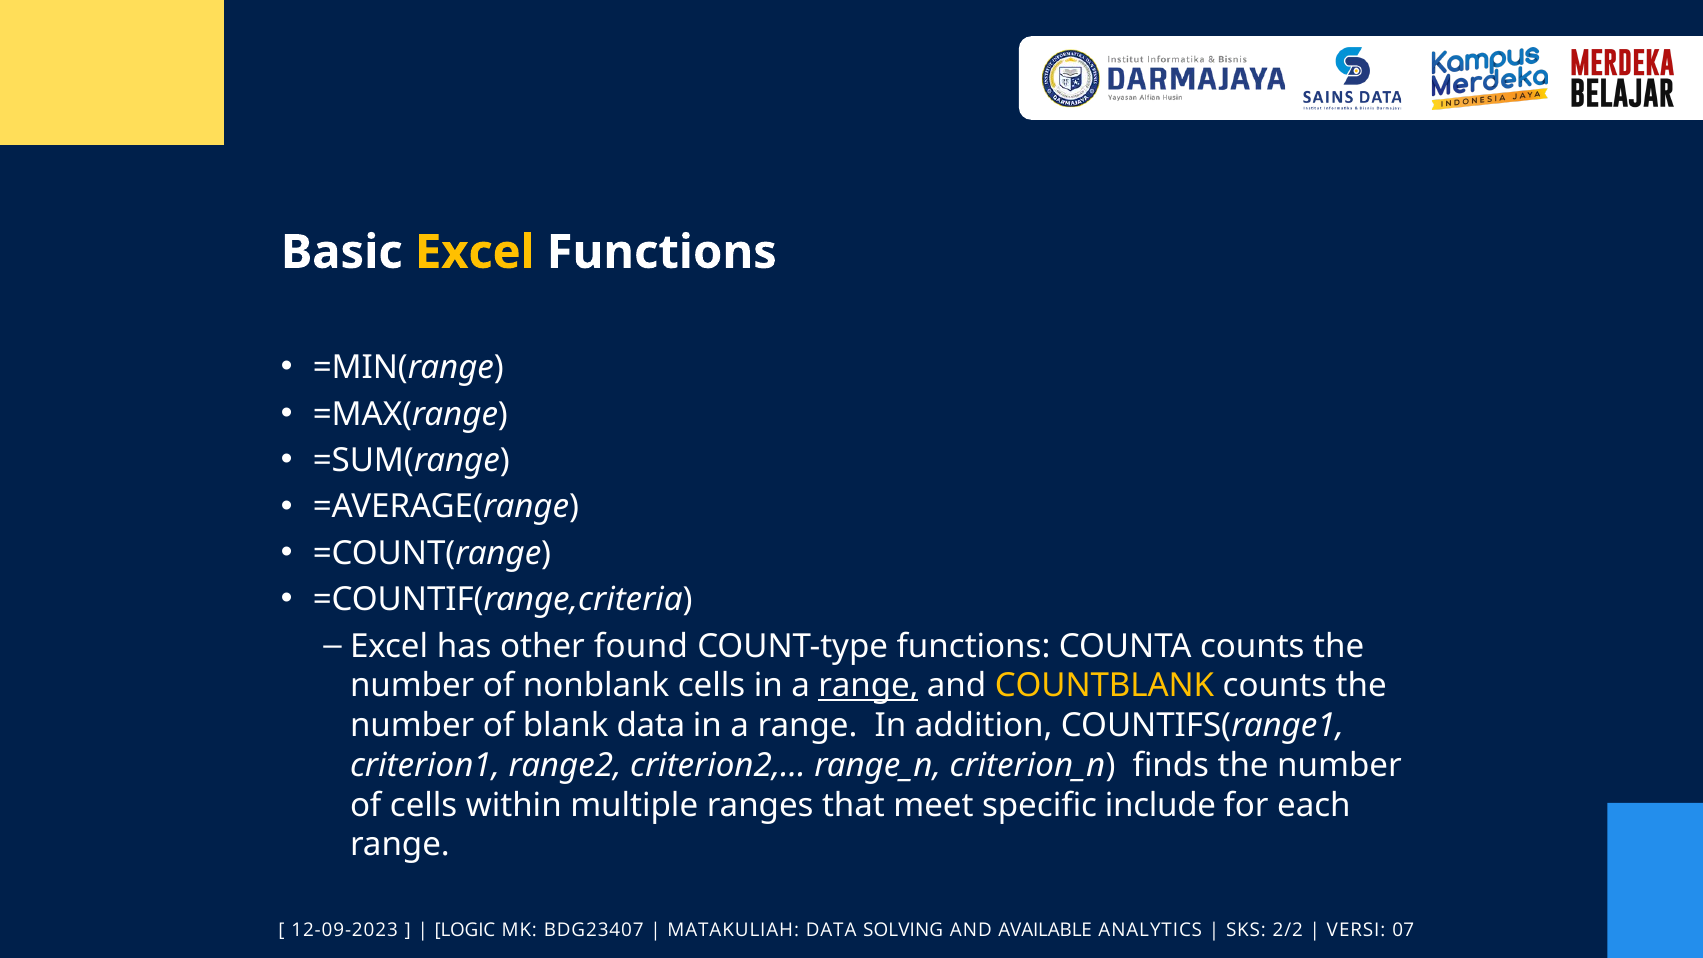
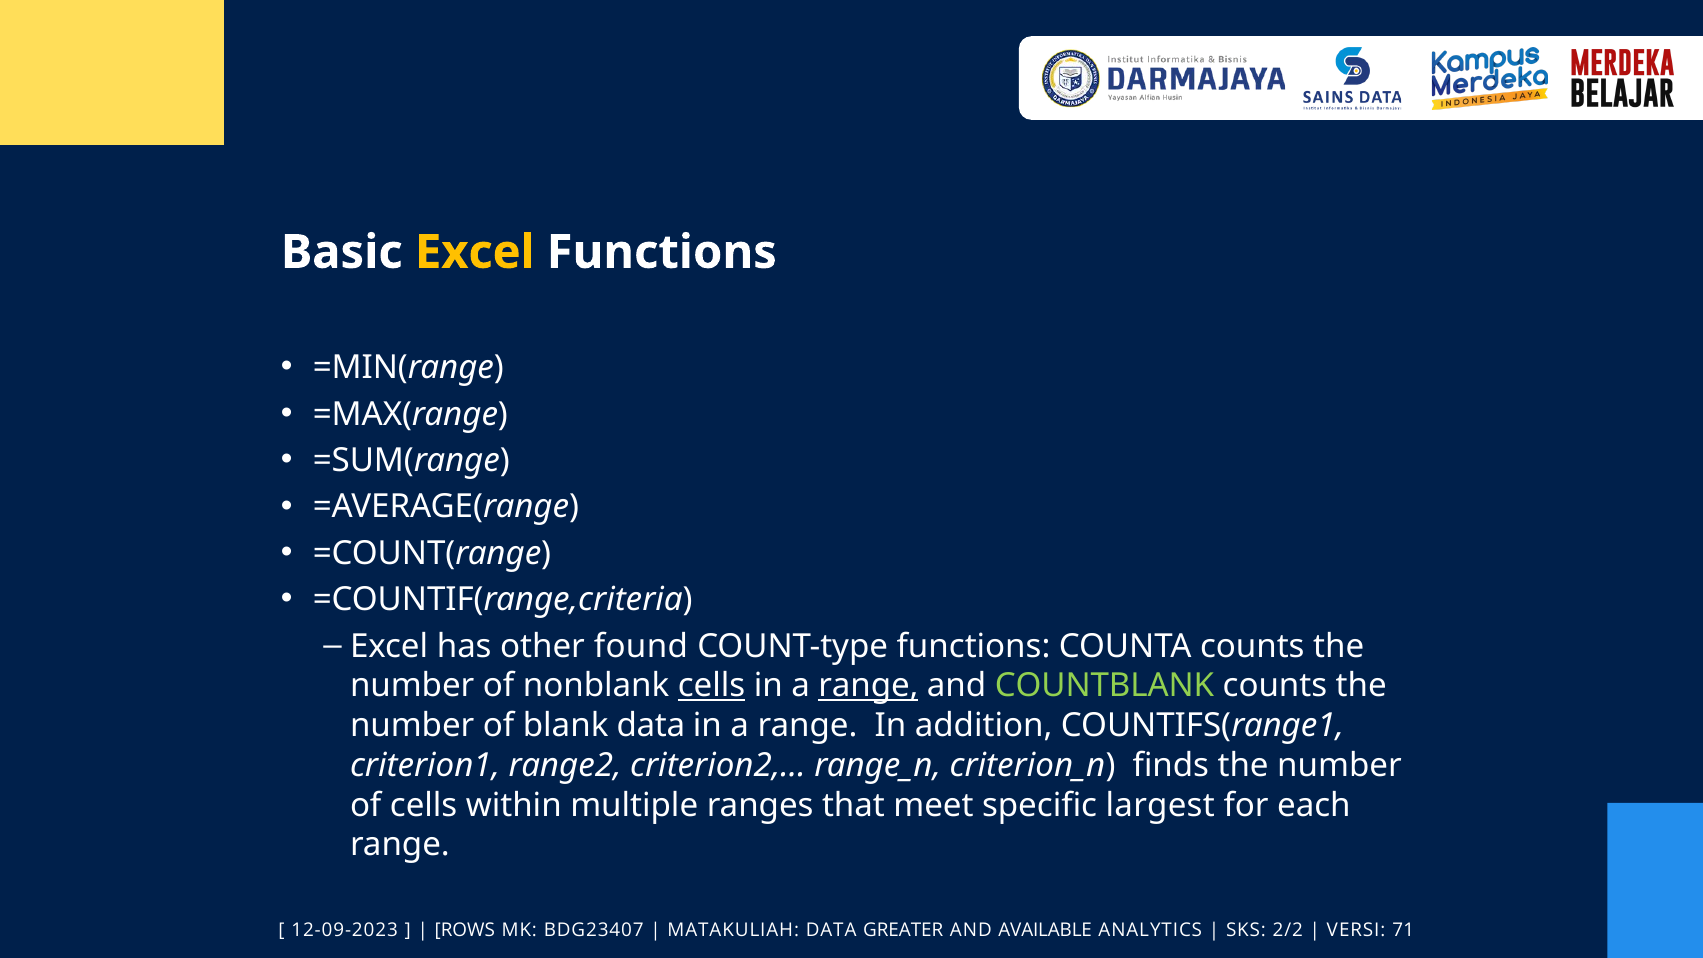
cells underline: none -> present (712, 686)
COUNTBLANK colour: yellow -> light green (1105, 686)
include: include -> largest (1160, 805)
LOGIC: LOGIC -> ROWS (465, 930)
SOLVING: SOLVING -> GREATER (903, 930)
07: 07 -> 71 (1403, 930)
